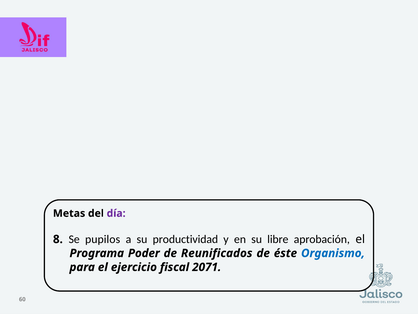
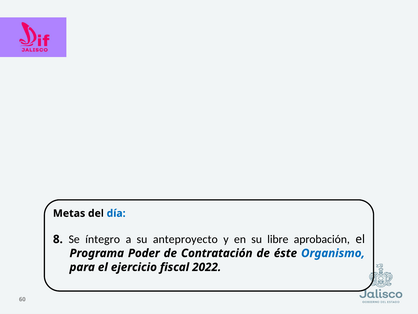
día colour: purple -> blue (116, 213)
pupilos: pupilos -> íntegro (103, 239)
productividad: productividad -> anteproyecto (185, 239)
Reunificados: Reunificados -> Contratación (217, 253)
2071: 2071 -> 2022 (207, 267)
